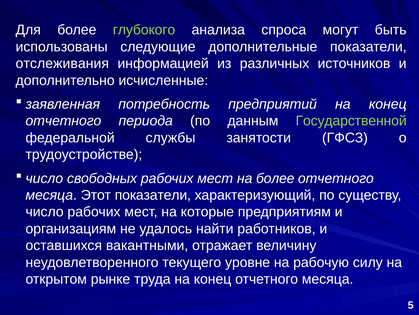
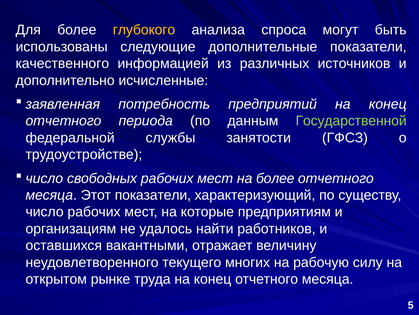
глубокого colour: light green -> yellow (144, 30)
отслеживания: отслеживания -> качественного (62, 63)
уровне: уровне -> многих (248, 262)
